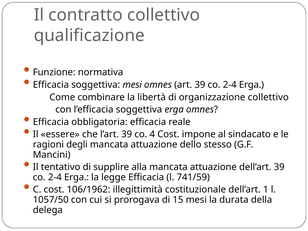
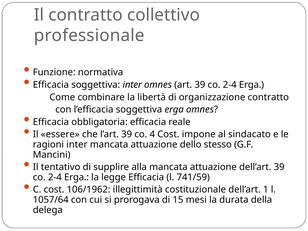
qualificazione: qualificazione -> professionale (89, 36)
soggettiva mesi: mesi -> inter (132, 85)
organizzazione collettivo: collettivo -> contratto (268, 97)
ragioni degli: degli -> inter (77, 145)
1057/50: 1057/50 -> 1057/64 (51, 200)
